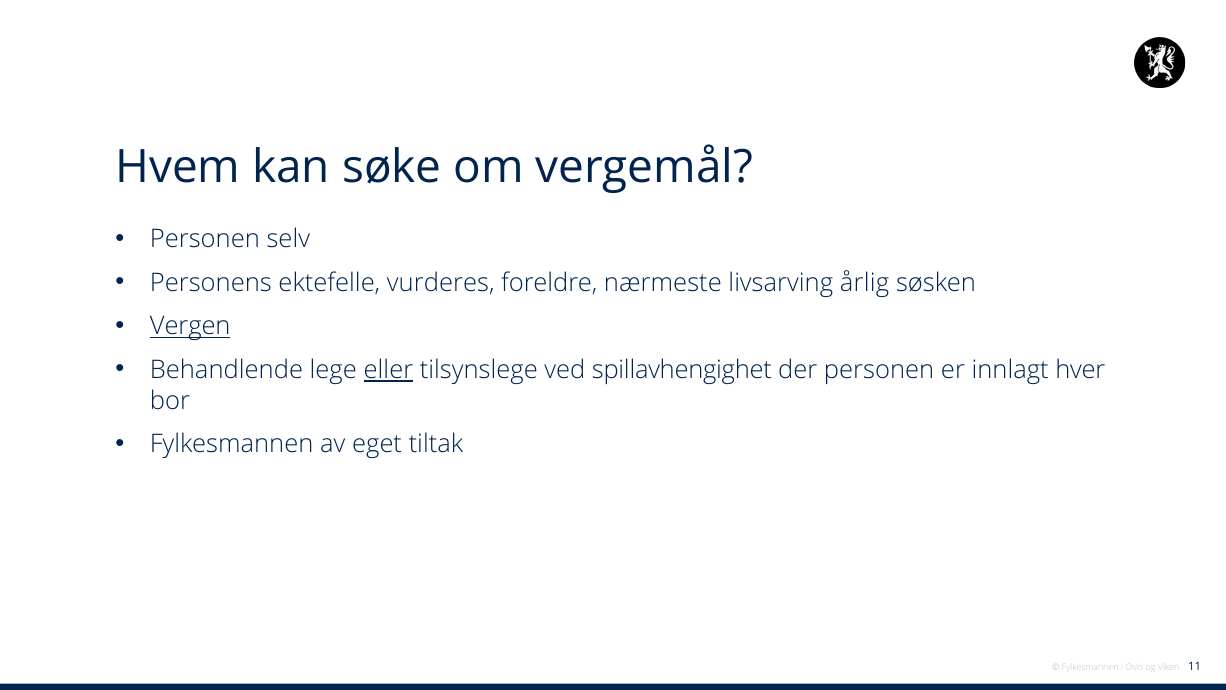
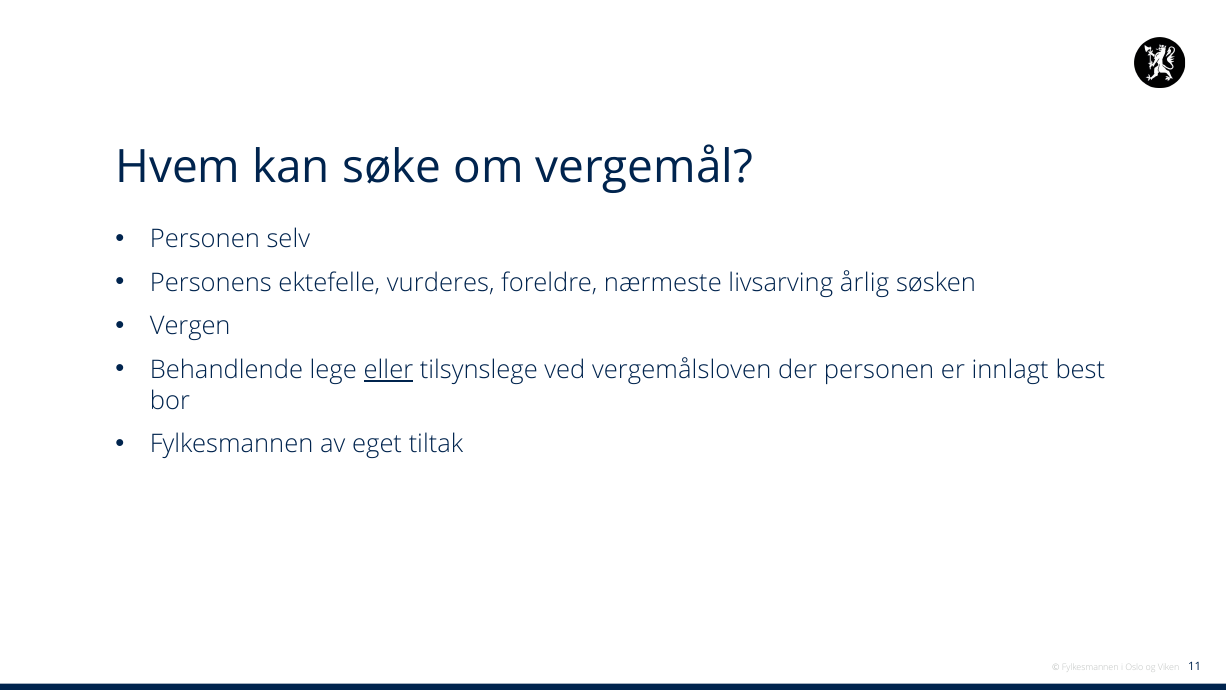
Vergen underline: present -> none (190, 326)
spillavhengighet: spillavhengighet -> vergemålsloven (682, 370)
hver: hver -> best (1080, 370)
